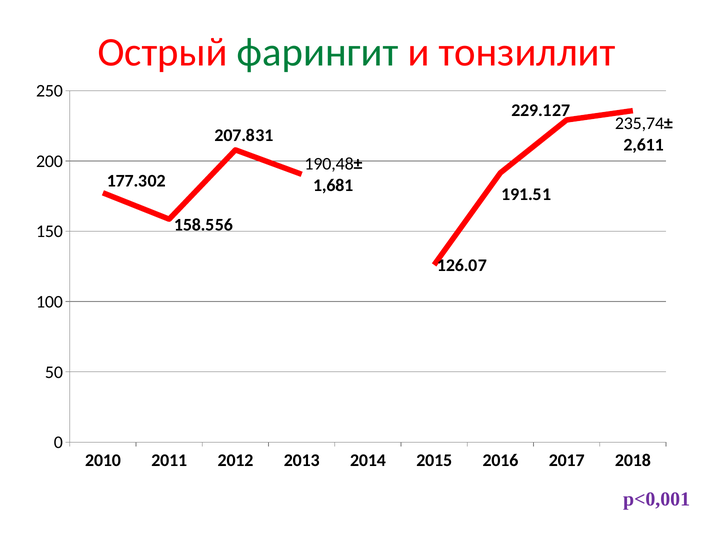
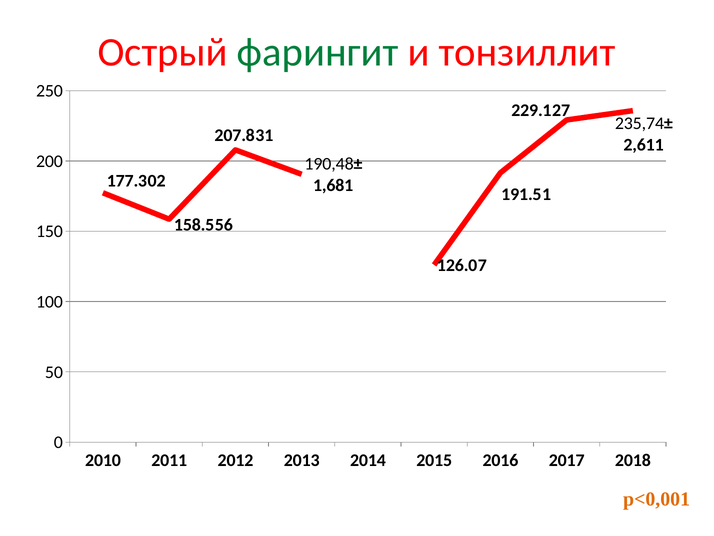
р<0,001 colour: purple -> orange (657, 499)
